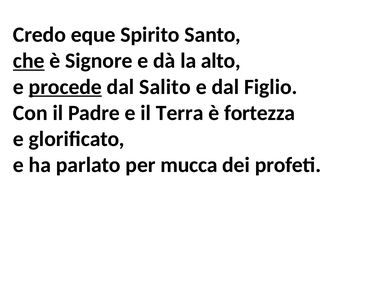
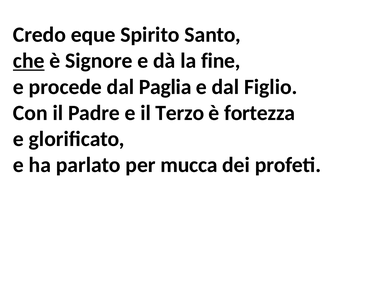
alto: alto -> fine (221, 61)
procede underline: present -> none (65, 87)
Salito: Salito -> Paglia (165, 87)
Terra: Terra -> Terzo (180, 113)
